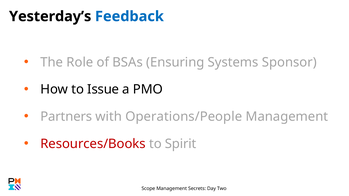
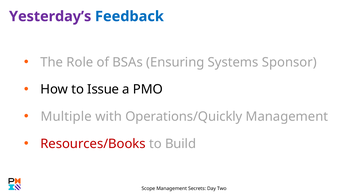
Yesterday’s colour: black -> purple (50, 16)
Partners: Partners -> Multiple (66, 117)
Operations/People: Operations/People -> Operations/Quickly (184, 117)
Spirit: Spirit -> Build (181, 144)
